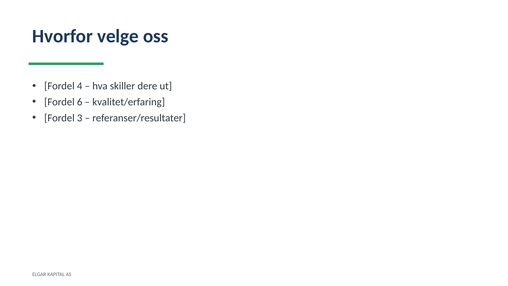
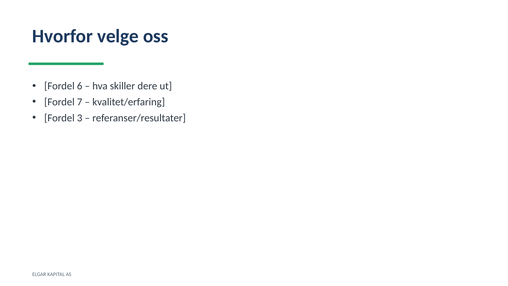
4: 4 -> 6 (80, 86)
6: 6 -> 7 (80, 102)
